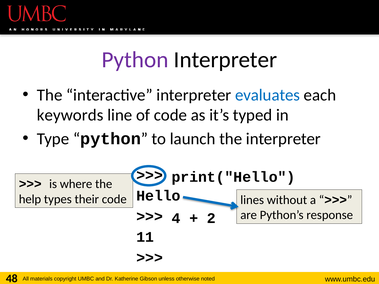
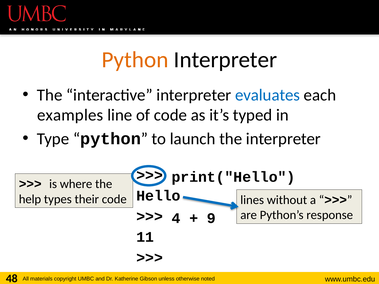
Python colour: purple -> orange (135, 60)
keywords: keywords -> examples (70, 115)
2: 2 -> 9 (211, 218)
